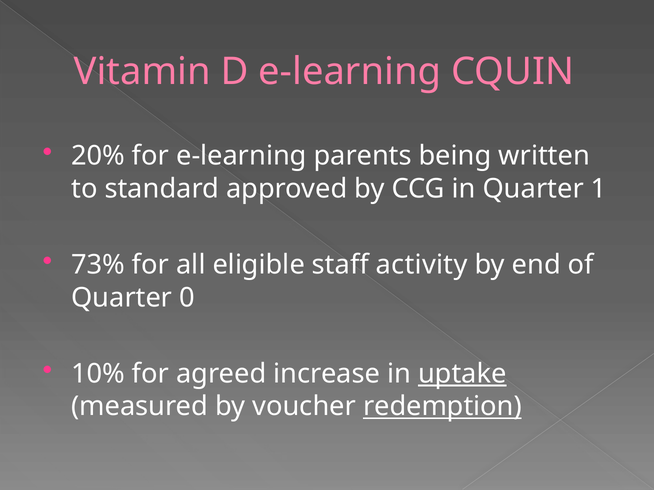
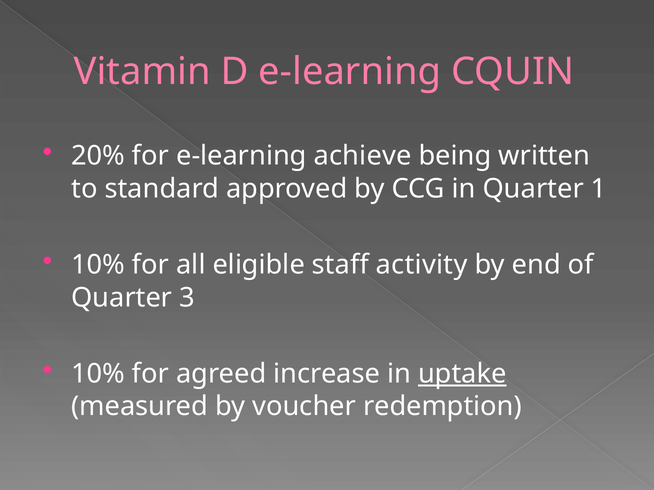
parents: parents -> achieve (363, 156)
73%: 73% -> 10% (98, 265)
0: 0 -> 3 (187, 298)
redemption underline: present -> none (442, 407)
